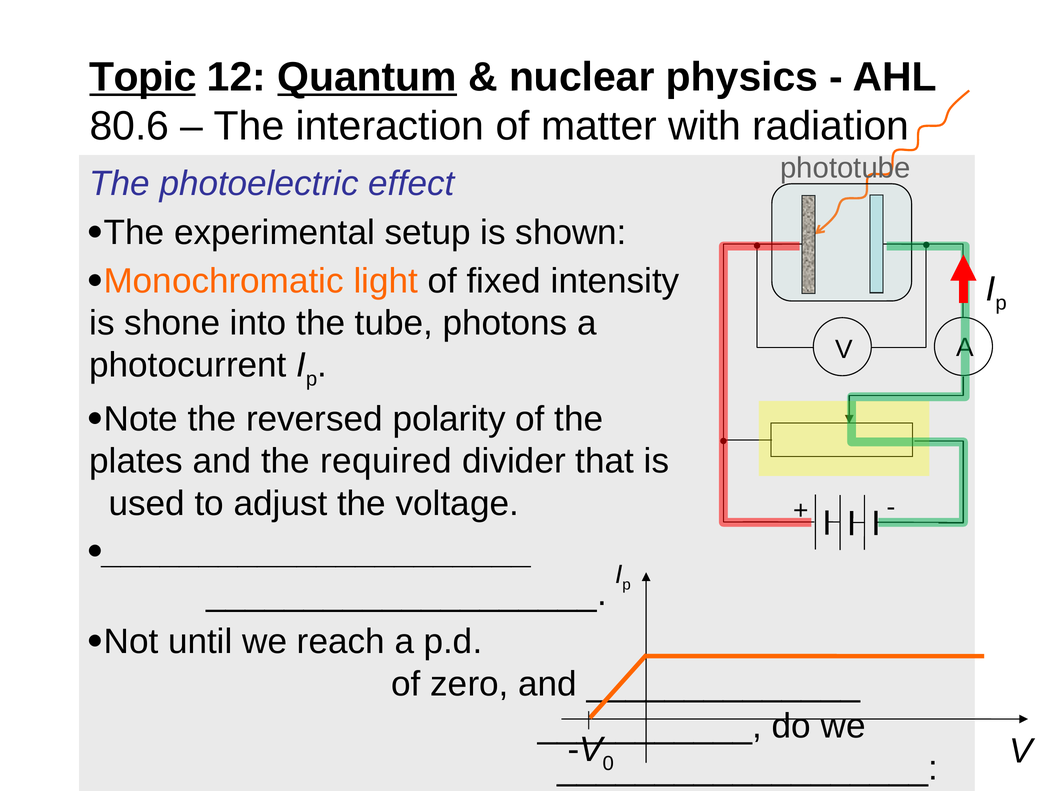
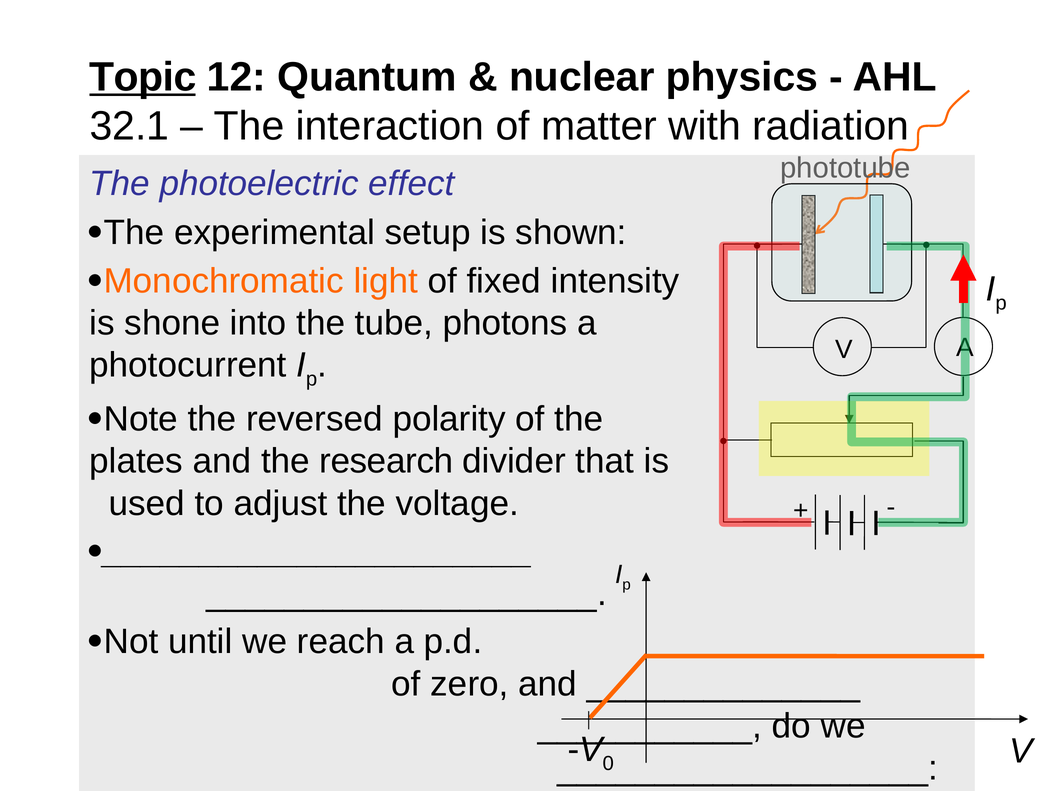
Quantum underline: present -> none (367, 77)
80.6: 80.6 -> 32.1 (129, 126)
required: required -> research (386, 461)
